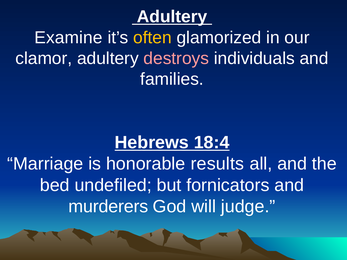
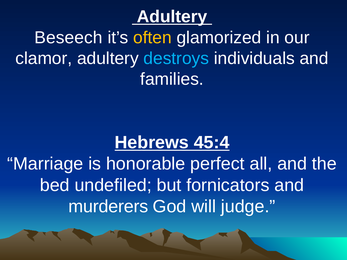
Examine: Examine -> Beseech (68, 38)
destroys colour: pink -> light blue (176, 58)
18:4: 18:4 -> 45:4 (212, 143)
results: results -> perfect (217, 164)
